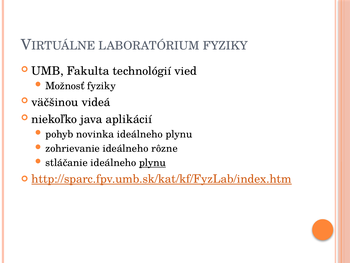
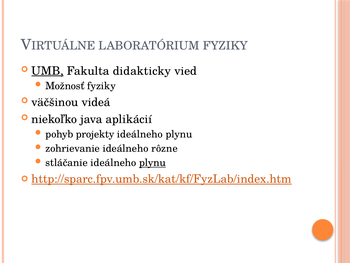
UMB underline: none -> present (48, 71)
technológií: technológií -> didakticky (142, 71)
novinka: novinka -> projekty (95, 134)
